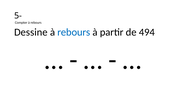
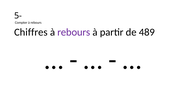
Dessine: Dessine -> Chiffres (31, 32)
rebours colour: blue -> purple (74, 32)
494: 494 -> 489 (147, 32)
